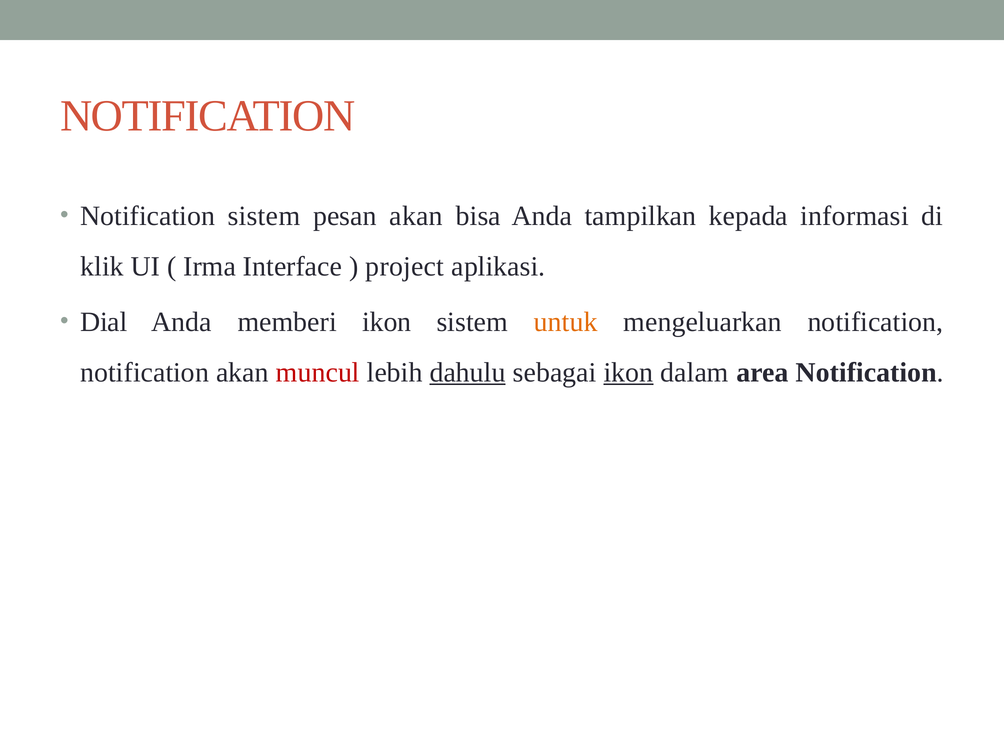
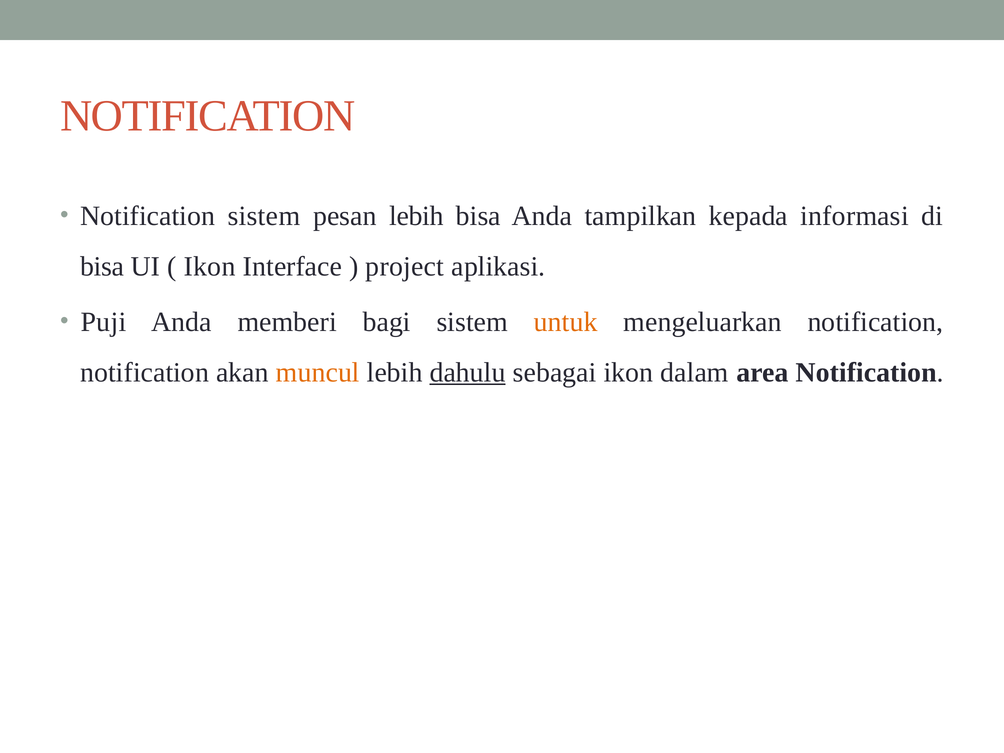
pesan akan: akan -> lebih (416, 216)
klik: klik -> bisa (102, 266)
Irma: Irma -> Ikon (210, 266)
Dial: Dial -> Puji (103, 322)
memberi ikon: ikon -> bagi (387, 322)
muncul colour: red -> orange (318, 372)
ikon underline: present -> none (628, 372)
